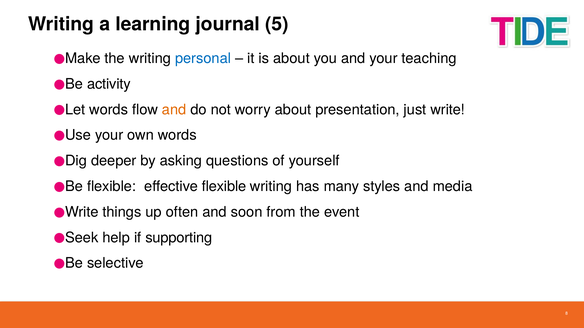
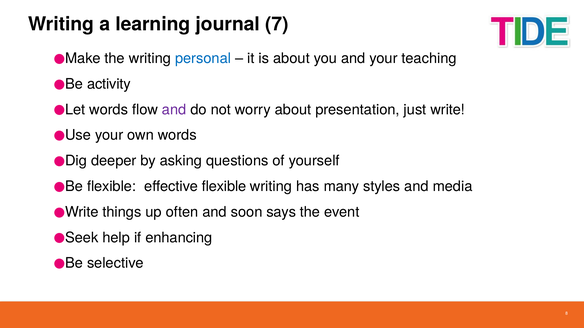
5: 5 -> 7 (277, 24)
and colour: orange -> purple (174, 110)
from: from -> says (281, 212)
supporting: supporting -> enhancing (179, 238)
